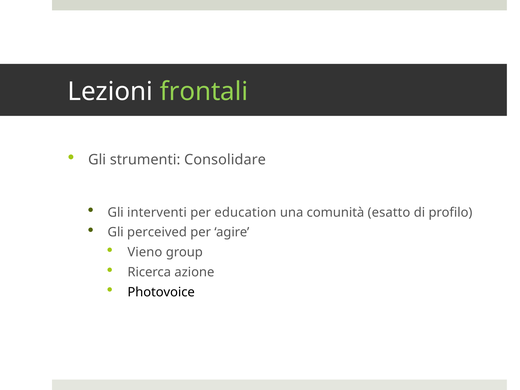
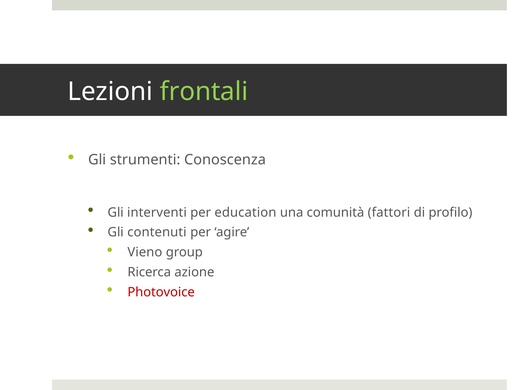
Consolidare: Consolidare -> Conoscenza (225, 160)
esatto: esatto -> fattori (389, 212)
perceived: perceived -> contenuti (157, 232)
Photovoice colour: black -> red (161, 292)
